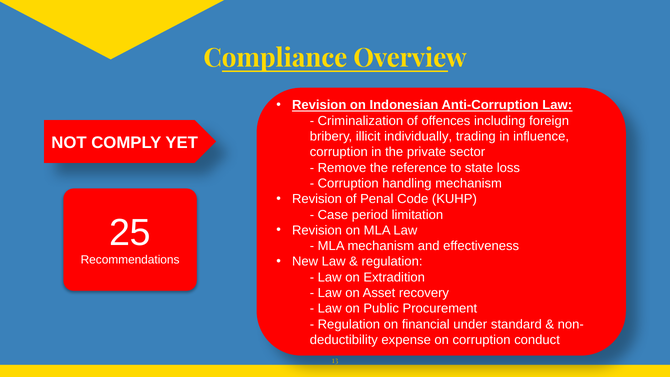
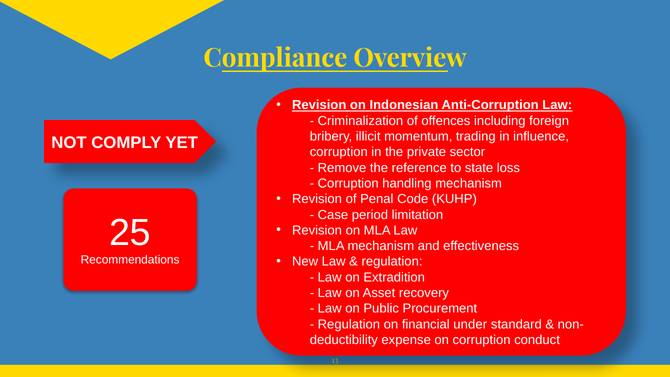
individually: individually -> momentum (418, 136)
